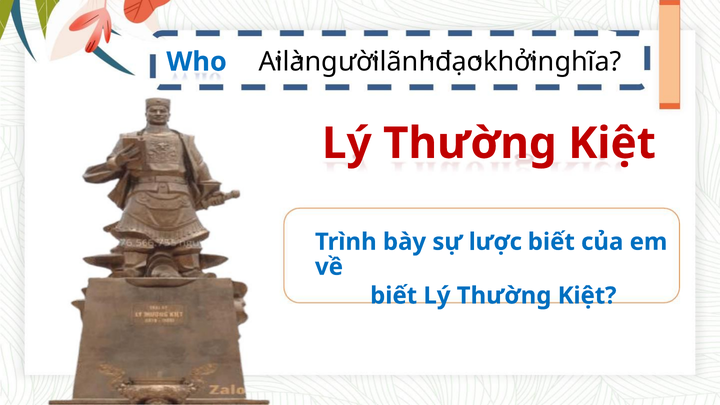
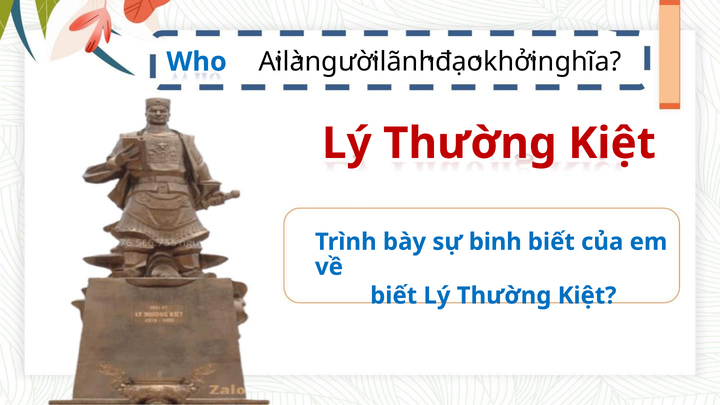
lược: lược -> binh (495, 242)
